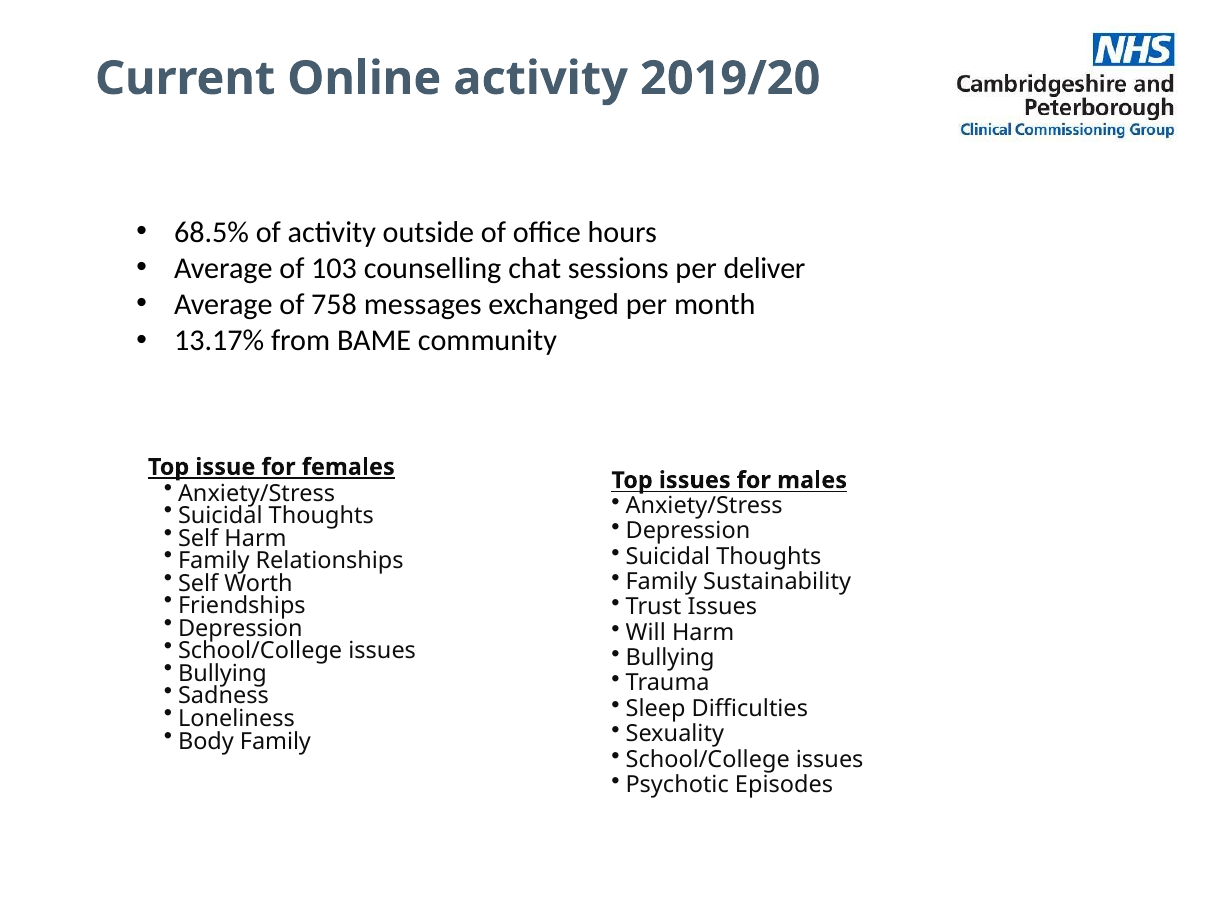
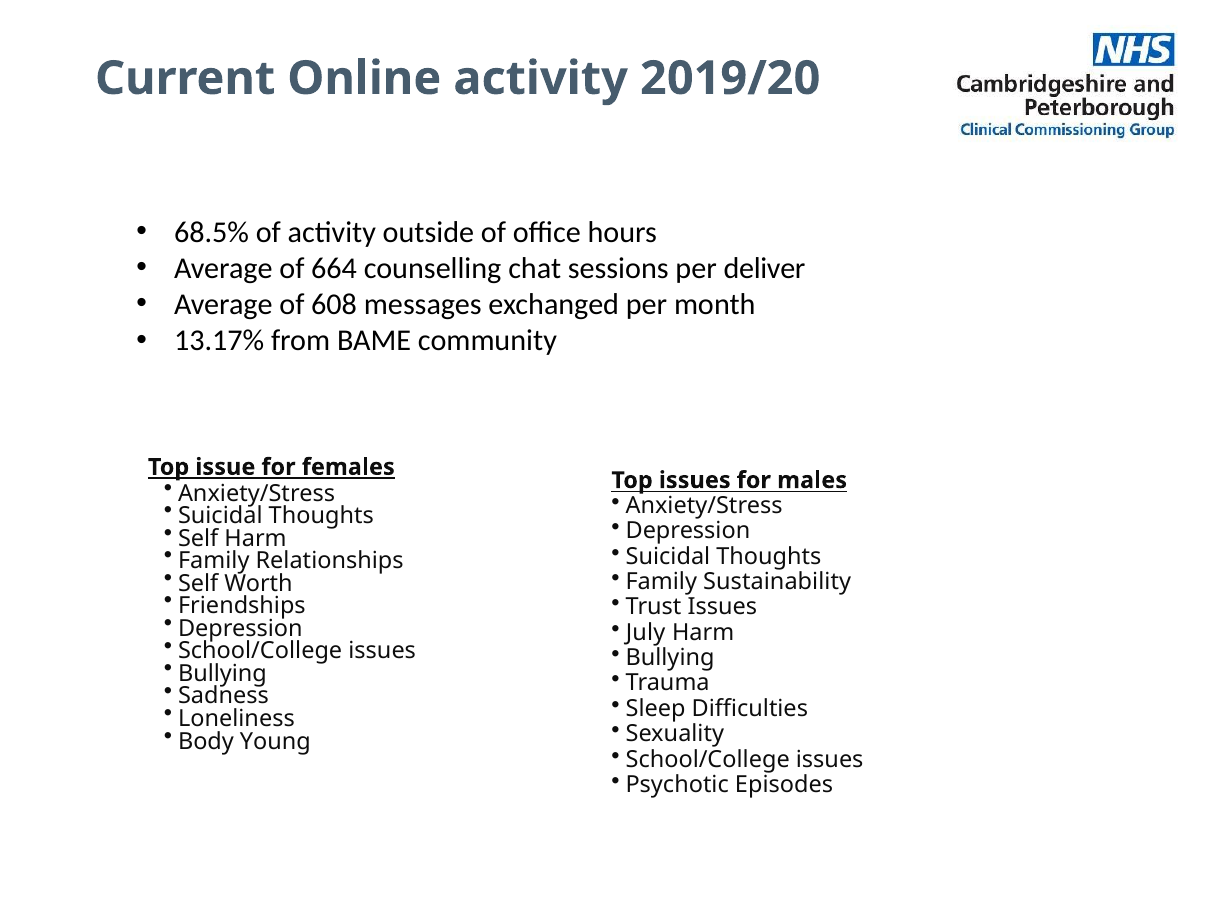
103: 103 -> 664 (334, 269)
758: 758 -> 608 (334, 305)
Will: Will -> July (646, 633)
Body Family: Family -> Young (275, 741)
